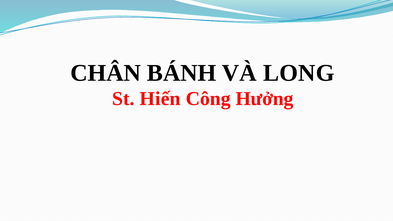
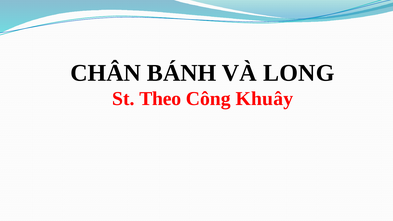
Hiến: Hiến -> Theo (160, 99)
Hưởng: Hưởng -> Khuây (264, 99)
